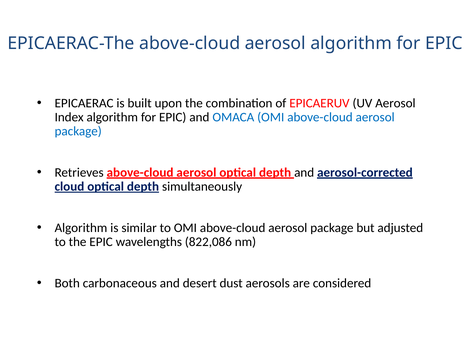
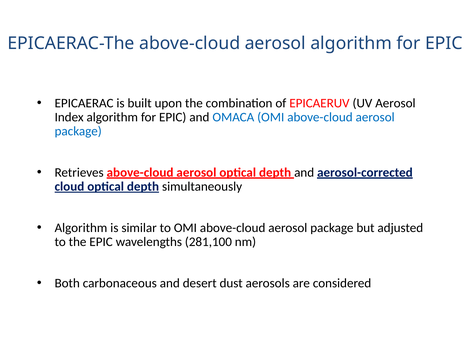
822,086: 822,086 -> 281,100 (208, 242)
